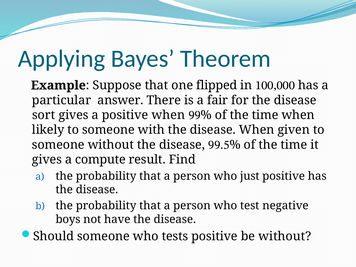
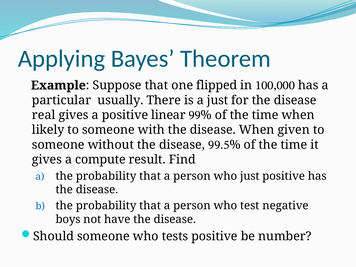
answer: answer -> usually (120, 100)
a fair: fair -> just (218, 100)
sort: sort -> real (44, 115)
positive when: when -> linear (168, 115)
be without: without -> number (285, 236)
